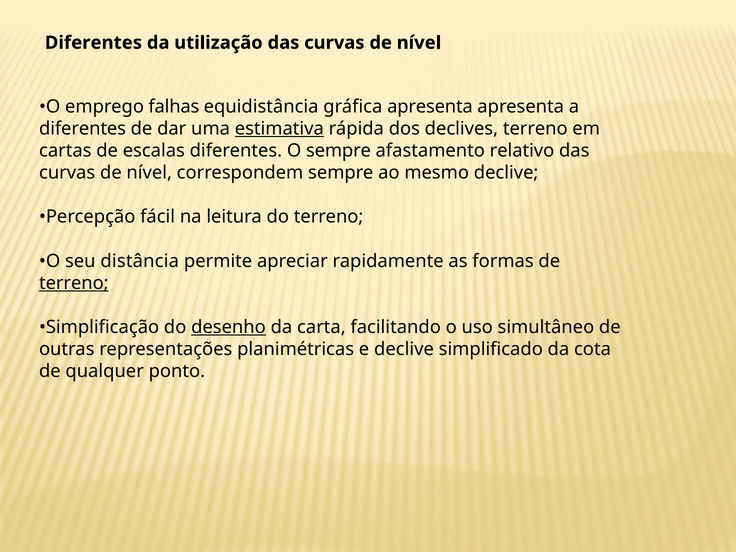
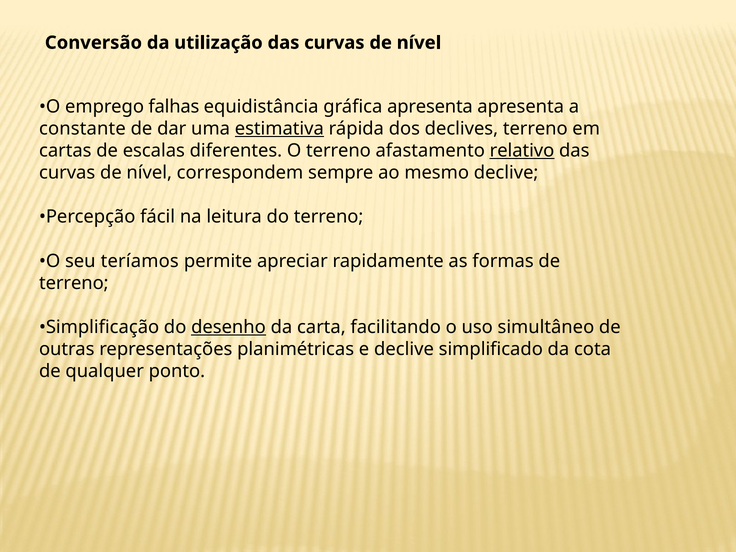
Diferentes: Diferentes -> Conversão (93, 43)
diferentes: diferentes -> constante (82, 129)
O sempre: sempre -> terreno (338, 151)
relativo underline: none -> present (522, 151)
distância: distância -> teríamos (140, 261)
terreno underline: present -> none (74, 283)
